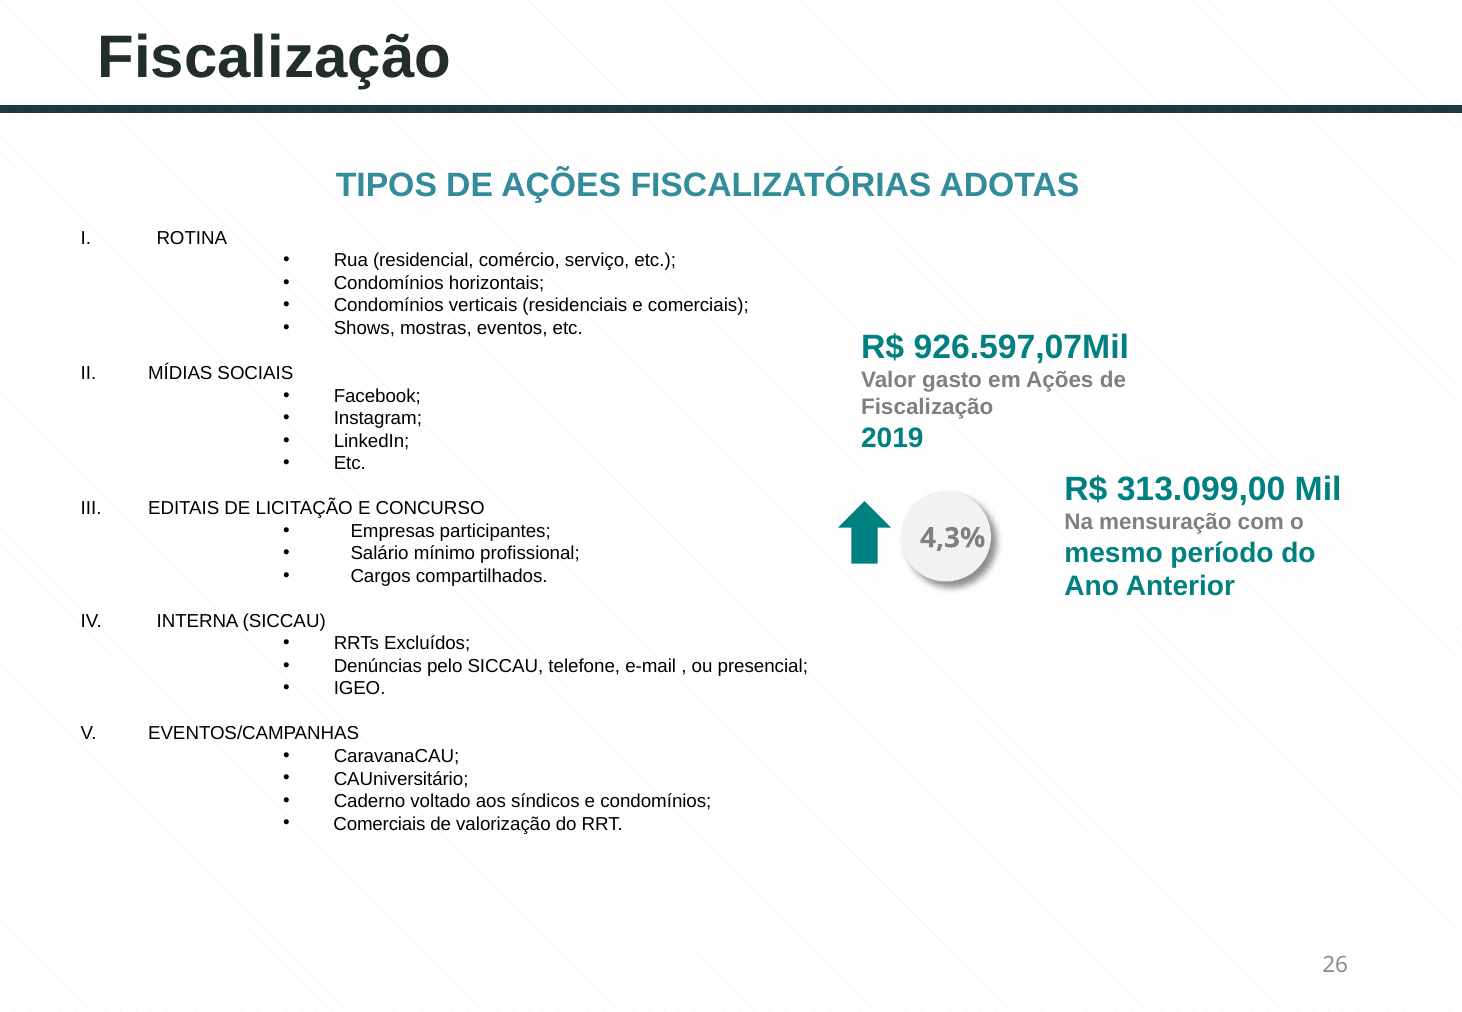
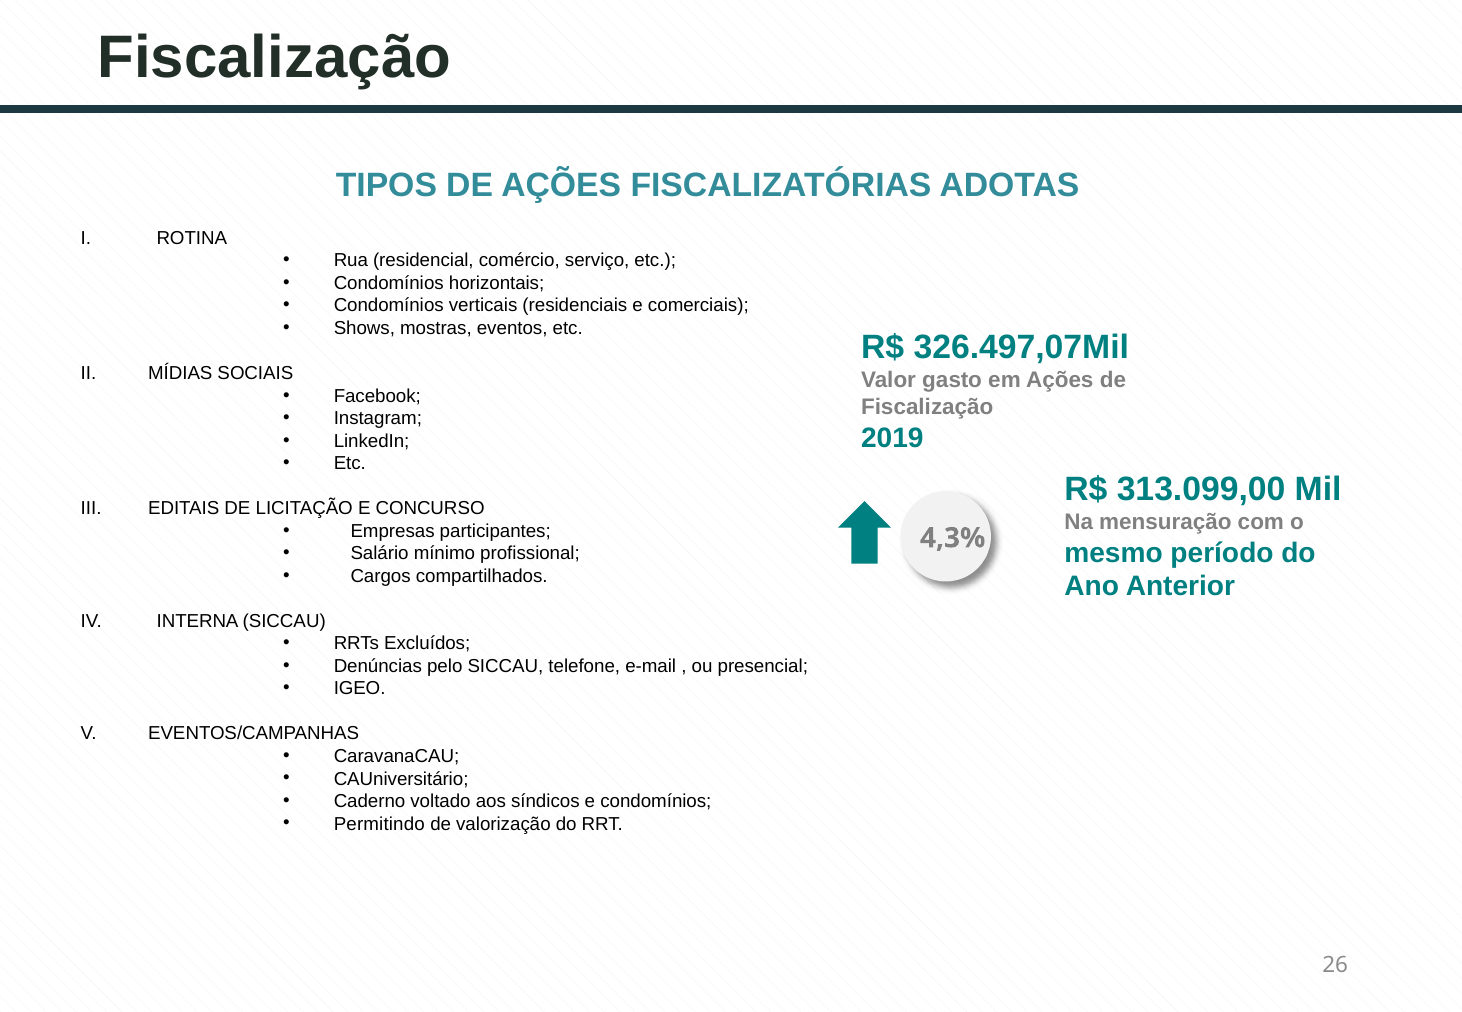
926.597,07Mil: 926.597,07Mil -> 326.497,07Mil (1021, 347)
Comerciais: Comerciais -> Permitindo (379, 824)
